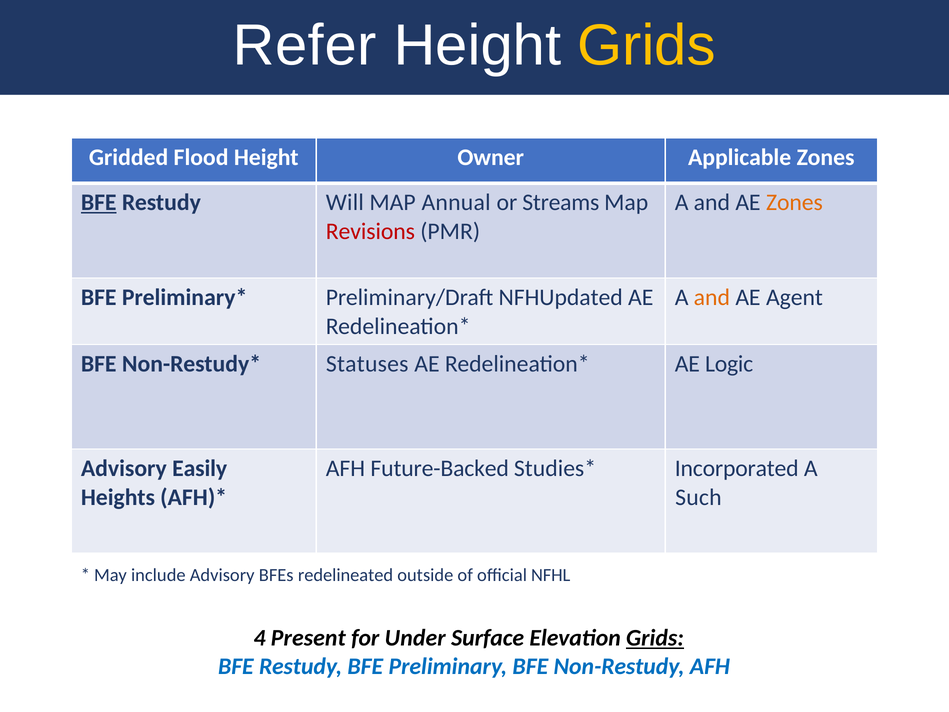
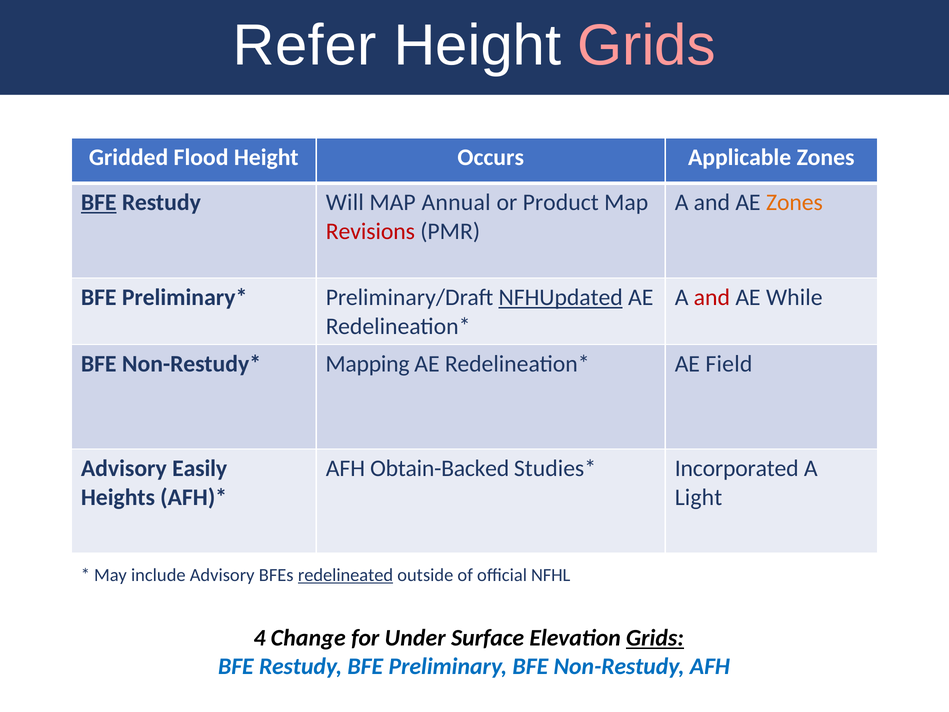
Grids colour: yellow -> pink (646, 46)
Owner: Owner -> Occurs (491, 157)
Streams: Streams -> Product (561, 203)
NFHUpdated underline: none -> present (561, 297)
and colour: orange -> red (712, 297)
Agent: Agent -> While (794, 297)
Statuses: Statuses -> Mapping (367, 364)
Logic: Logic -> Field (729, 364)
Future-Backed: Future-Backed -> Obtain-Backed (440, 468)
Such: Such -> Light (698, 497)
redelineated underline: none -> present (345, 575)
Present: Present -> Change (308, 638)
